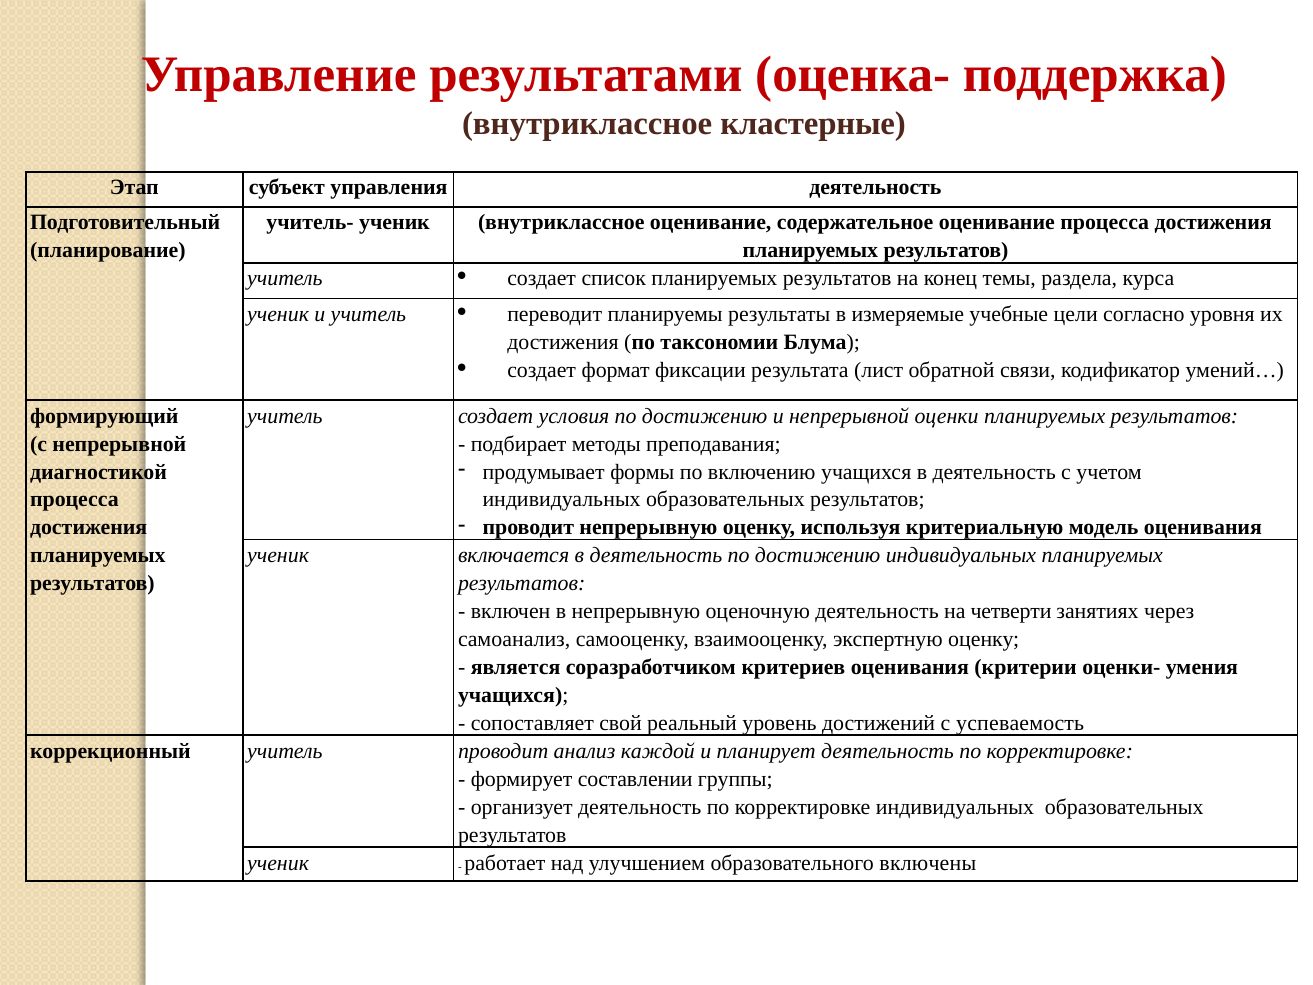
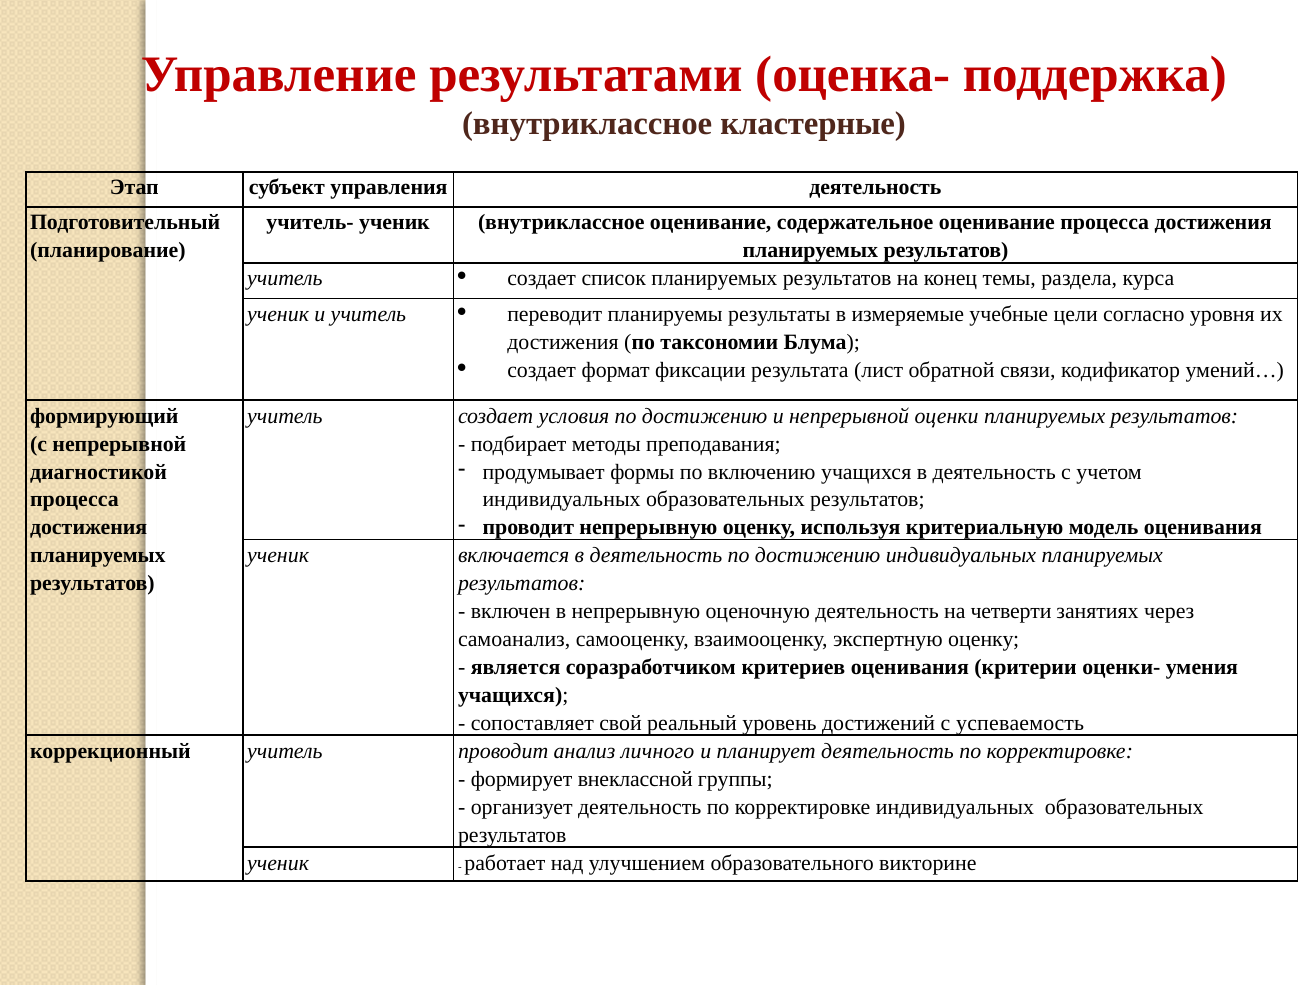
каждой: каждой -> личного (658, 751)
составлении: составлении -> внеклассной (635, 779)
включены: включены -> викторине (928, 863)
